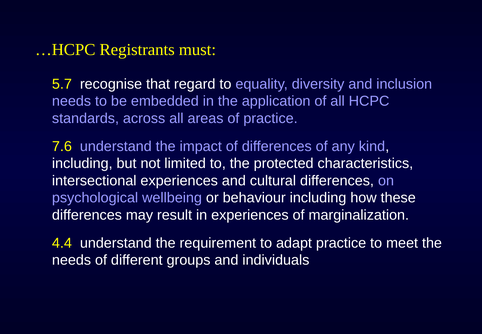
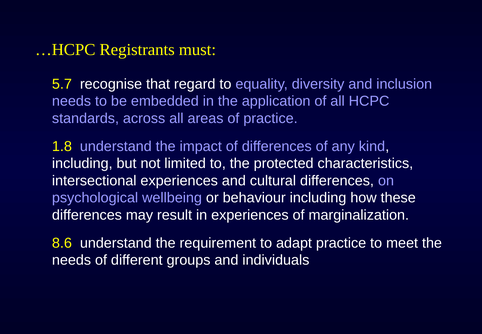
7.6: 7.6 -> 1.8 (62, 147)
4.4: 4.4 -> 8.6 (62, 243)
